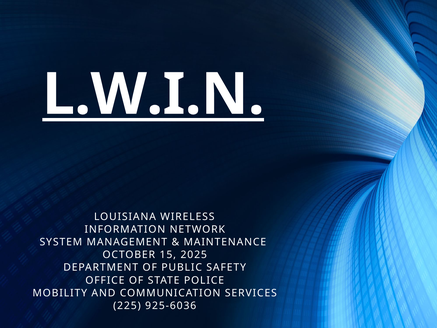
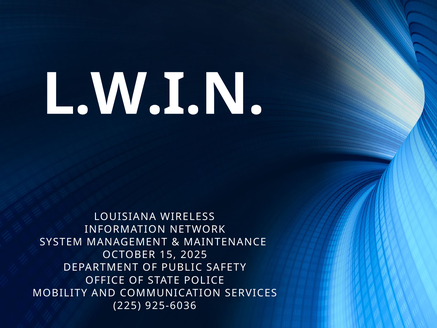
L.W.I.N underline: present -> none (153, 94)
